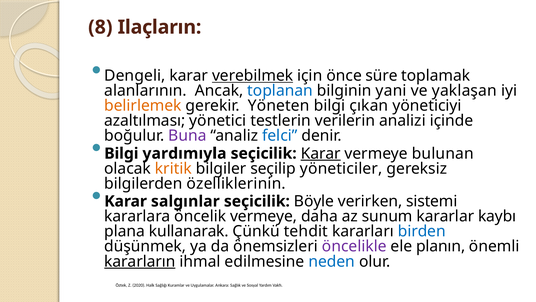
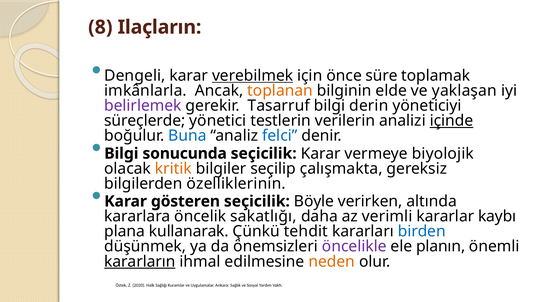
alanlarının: alanlarının -> imkânlarla (145, 91)
toplanan colour: blue -> orange (280, 91)
yani: yani -> elde (391, 91)
belirlemek colour: orange -> purple (143, 106)
Yöneten: Yöneten -> Tasarruf (279, 106)
çıkan: çıkan -> derin (369, 106)
azaltılması: azaltılması -> süreçlerde (145, 121)
içinde underline: none -> present (452, 121)
Buna colour: purple -> blue (187, 136)
yardımıyla: yardımıyla -> sonucunda (185, 153)
Karar underline: present -> none (321, 153)
bulunan: bulunan -> biyolojik (443, 153)
yöneticiler: yöneticiler -> çalışmakta (341, 168)
salgınlar: salgınlar -> gösteren (185, 201)
sistemi: sistemi -> altında (432, 201)
öncelik vermeye: vermeye -> sakatlığı (263, 216)
sunum: sunum -> verimli (387, 216)
neden colour: blue -> orange (332, 261)
